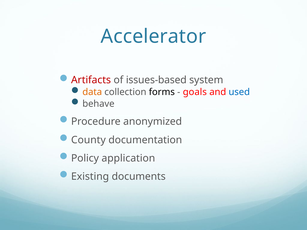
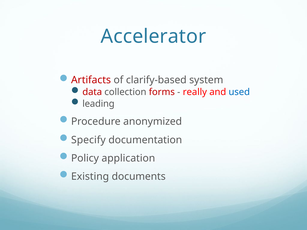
issues-based: issues-based -> clarify-based (156, 80)
data colour: orange -> red (92, 92)
forms colour: black -> red (162, 92)
goals: goals -> really (195, 92)
behave: behave -> leading (98, 104)
County: County -> Specify (88, 140)
